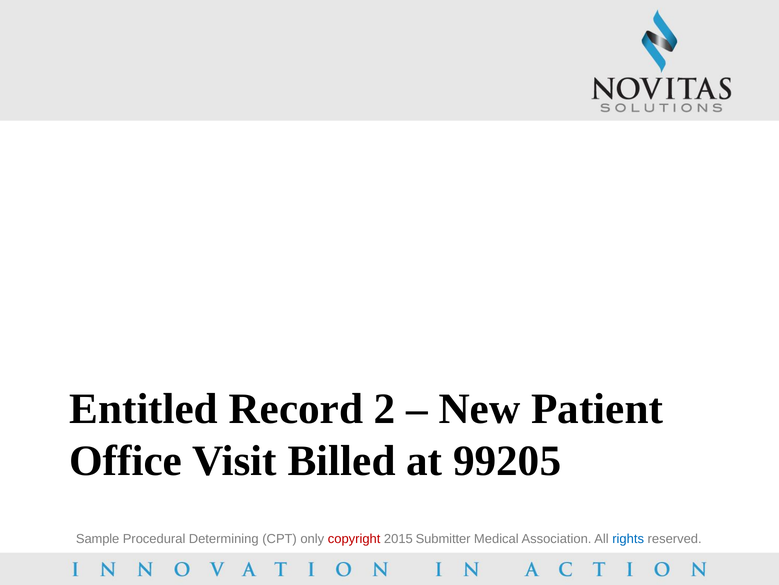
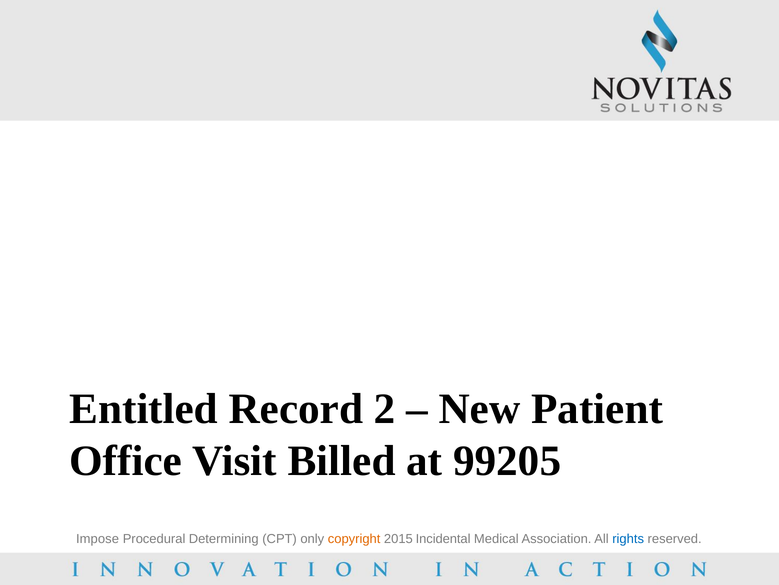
Sample: Sample -> Impose (98, 538)
copyright colour: red -> orange (354, 538)
Submitter: Submitter -> Incidental (443, 538)
